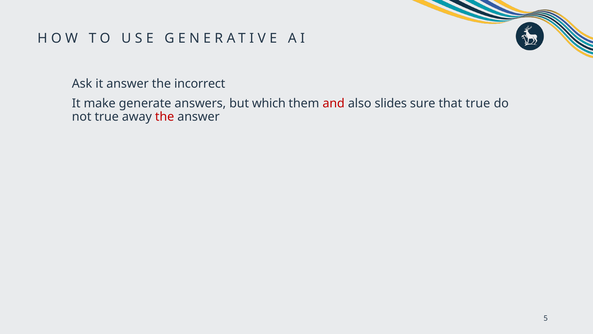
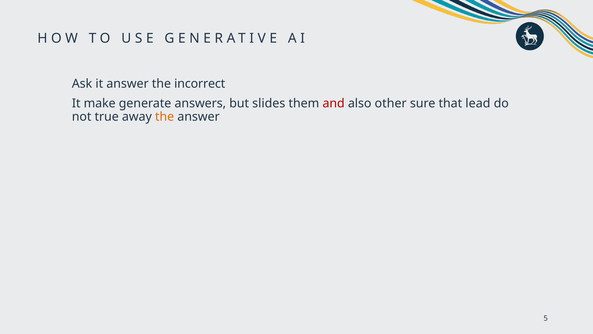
which: which -> slides (269, 103)
slides: slides -> other (391, 103)
that true: true -> lead (478, 103)
the colour: red -> orange (165, 117)
